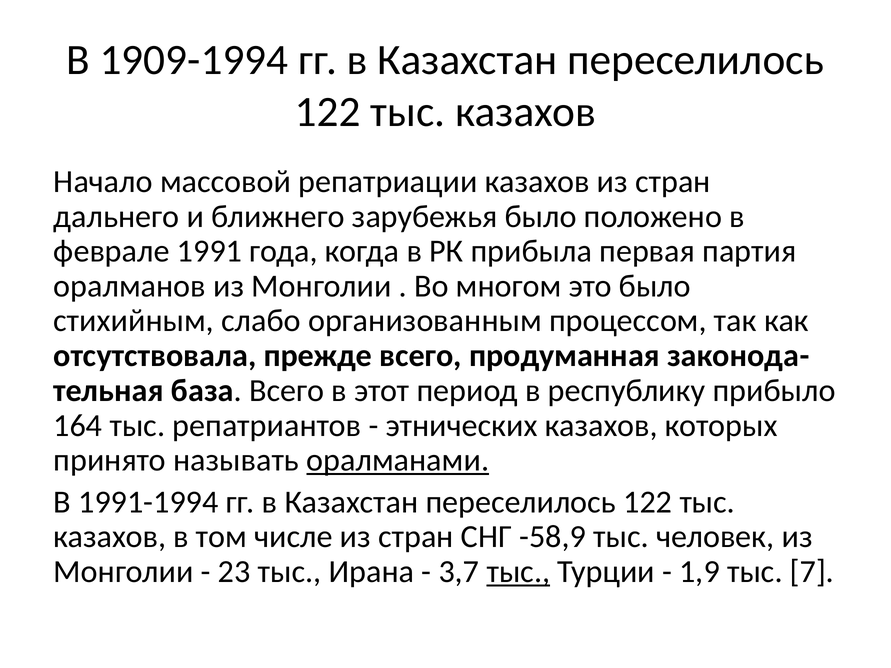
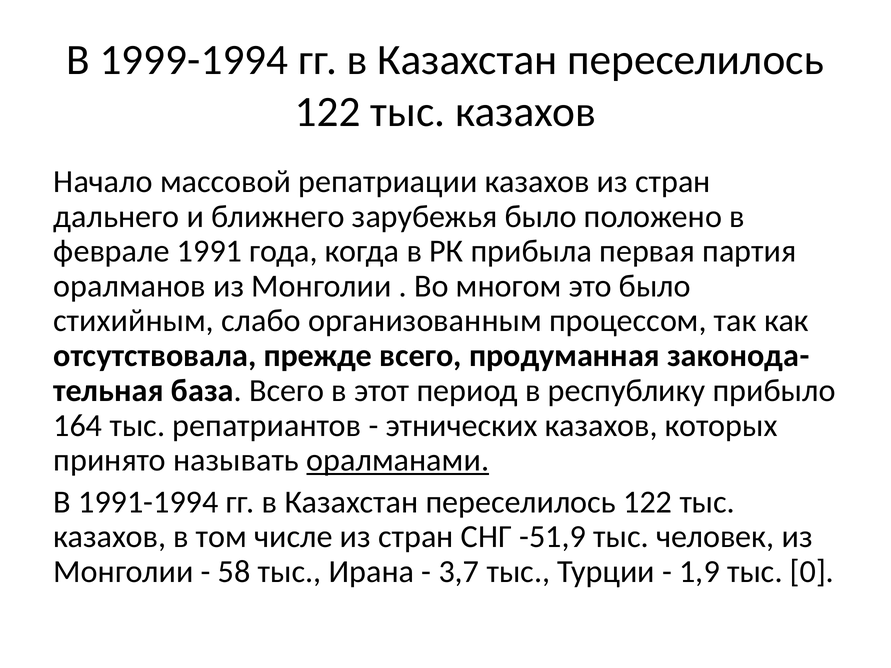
1909-1994: 1909-1994 -> 1999-1994 (194, 60)
-58,9: -58,9 -> -51,9 (553, 537)
23: 23 -> 58 (234, 572)
тыс underline: present -> none (518, 572)
7: 7 -> 0 (812, 572)
